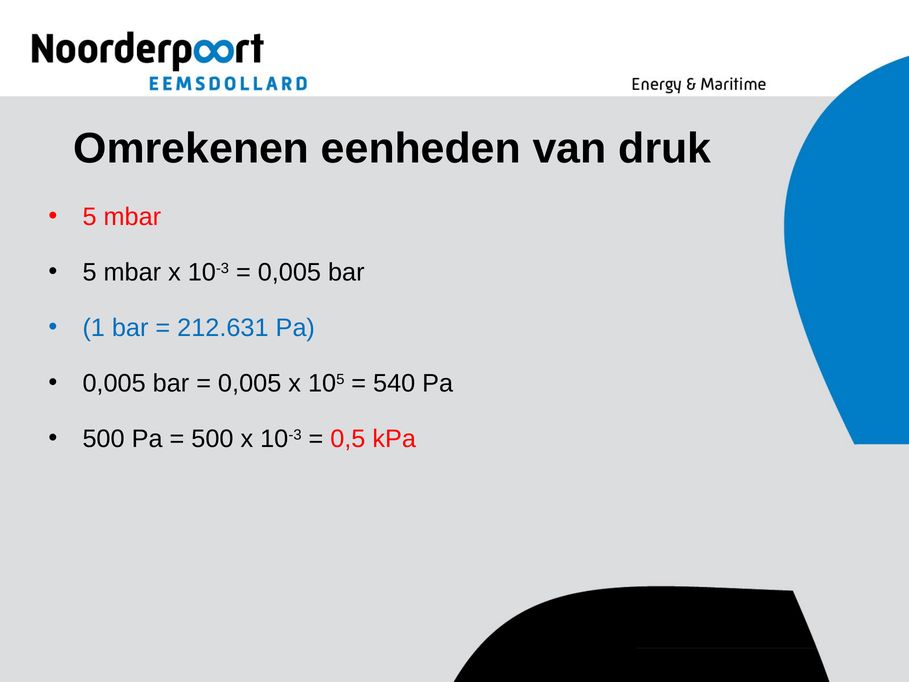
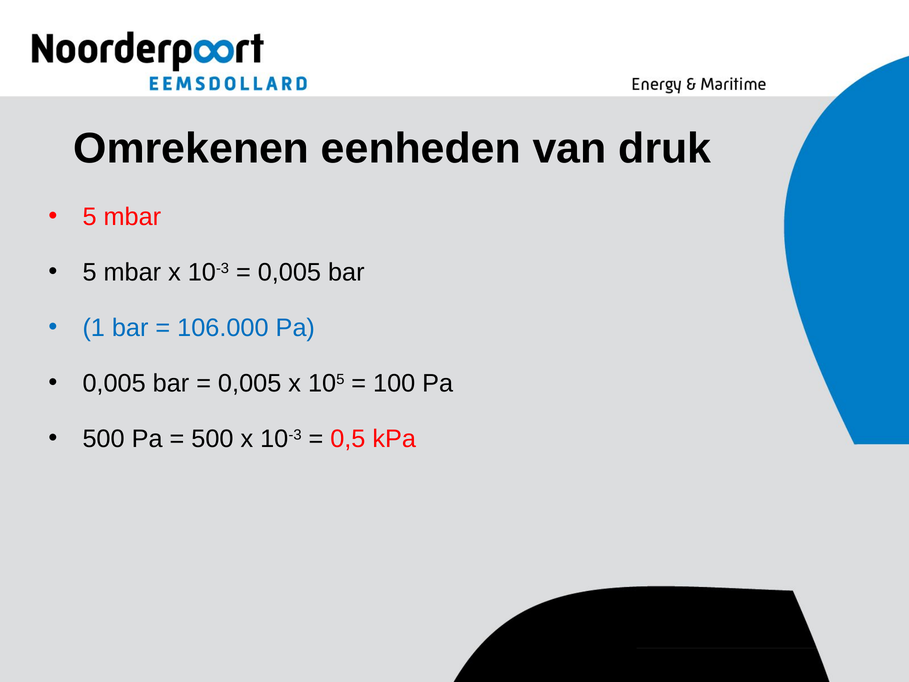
212.631: 212.631 -> 106.000 (223, 328)
540: 540 -> 100 (394, 383)
